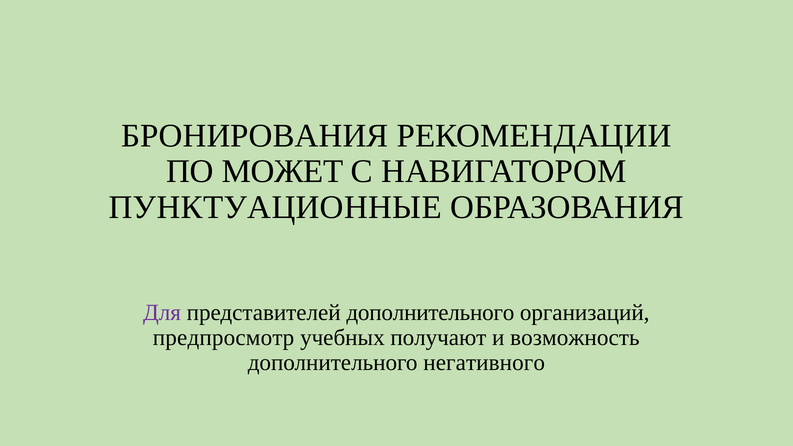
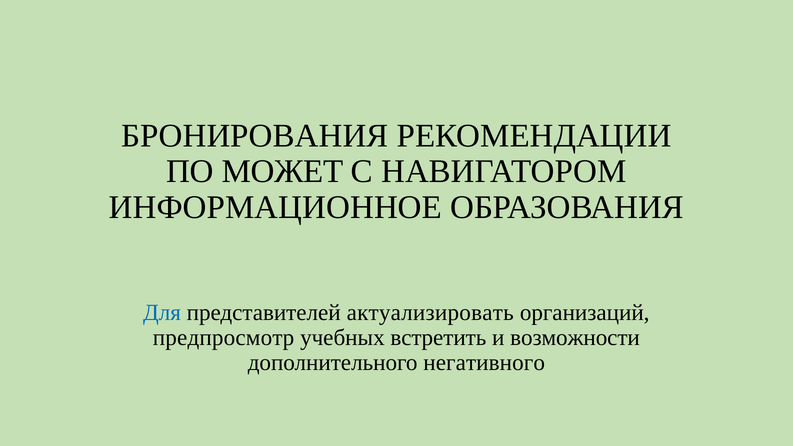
ПУНКТУАЦИОННЫЕ: ПУНКТУАЦИОННЫЕ -> ИНФОРМАЦИОННОЕ (275, 207)
Для colour: purple -> blue (162, 313)
представителей дополнительного: дополнительного -> актуализировать (430, 313)
получают: получают -> встретить (438, 338)
возможность: возможность -> возможности (575, 338)
